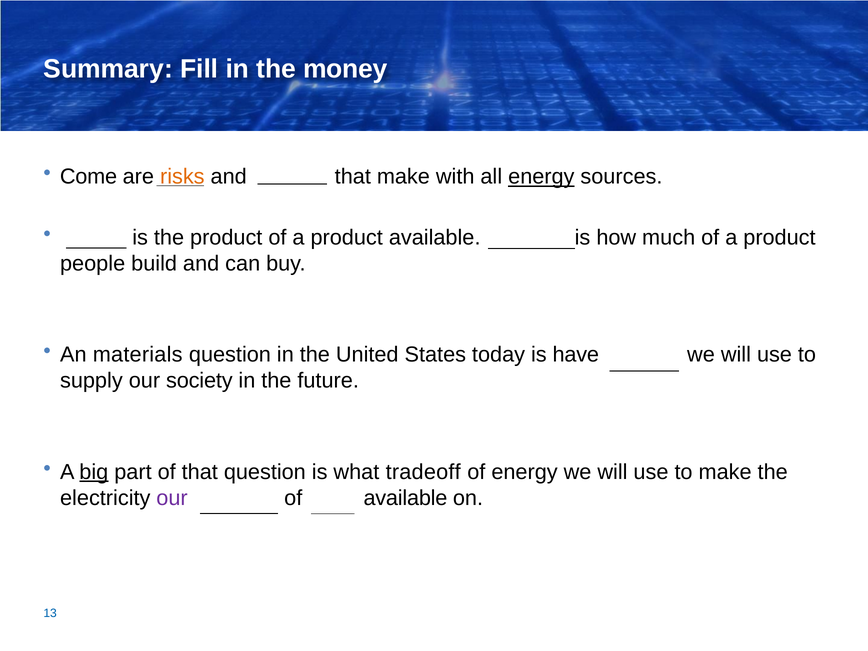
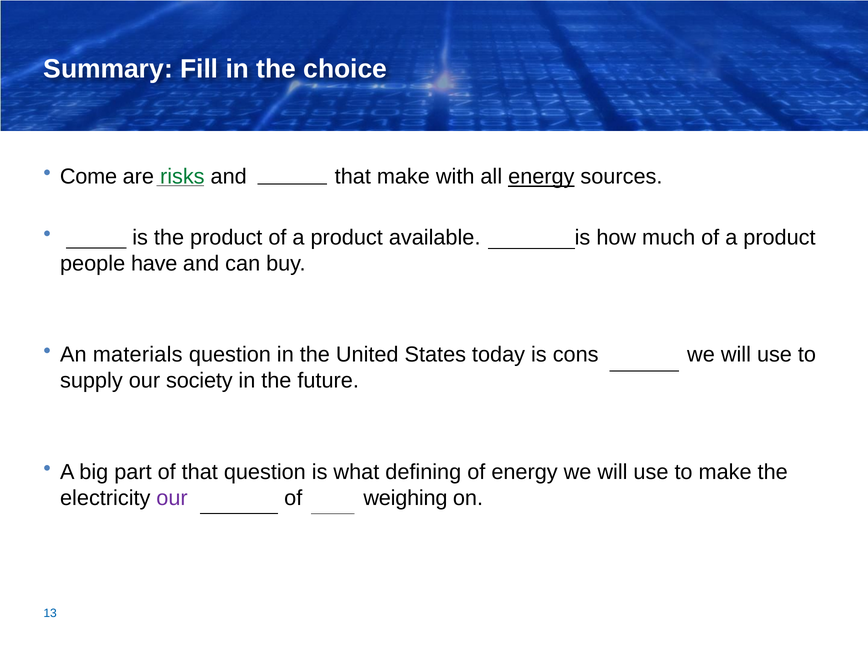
money: money -> choice (345, 69)
risks colour: orange -> green (182, 177)
build: build -> have (154, 264)
have: have -> cons (576, 355)
big underline: present -> none (94, 472)
tradeoff: tradeoff -> defining (423, 472)
living available: available -> weighing (405, 498)
